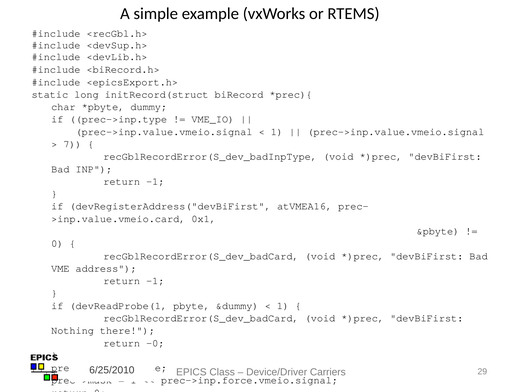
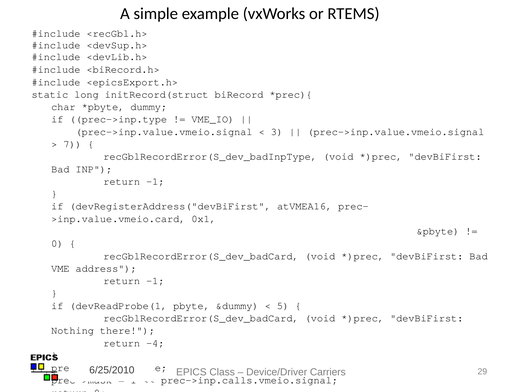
1: 1 -> 3 (277, 132)
1: 1 -> 5 (283, 305)
-0: -0 -> -4 (155, 343)
prec->inp.force.vmeio.signal: prec->inp.force.vmeio.signal -> prec->inp.calls.vmeio.signal (249, 380)
